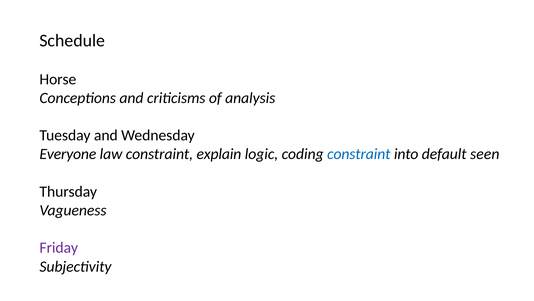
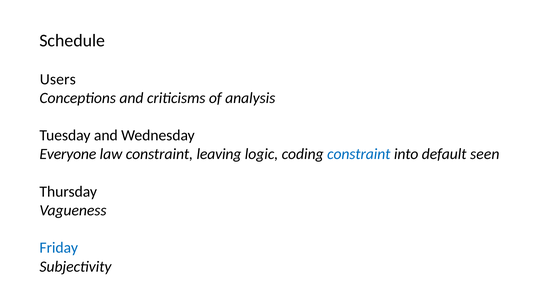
Horse: Horse -> Users (58, 79)
explain: explain -> leaving (219, 154)
Friday colour: purple -> blue (59, 247)
